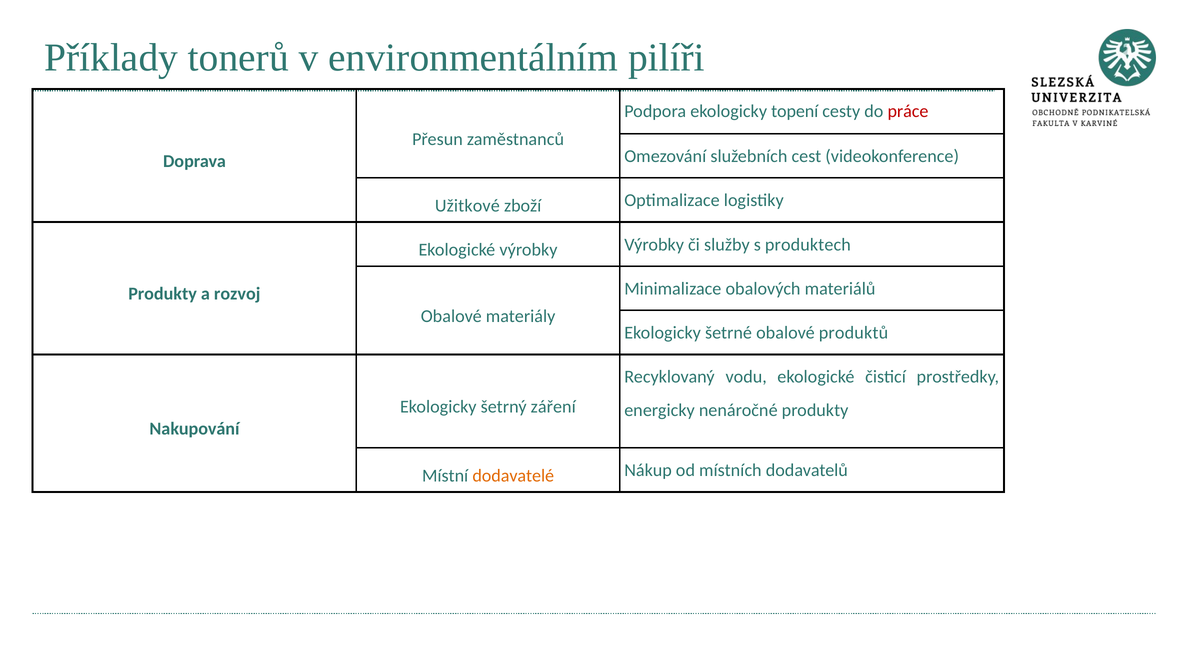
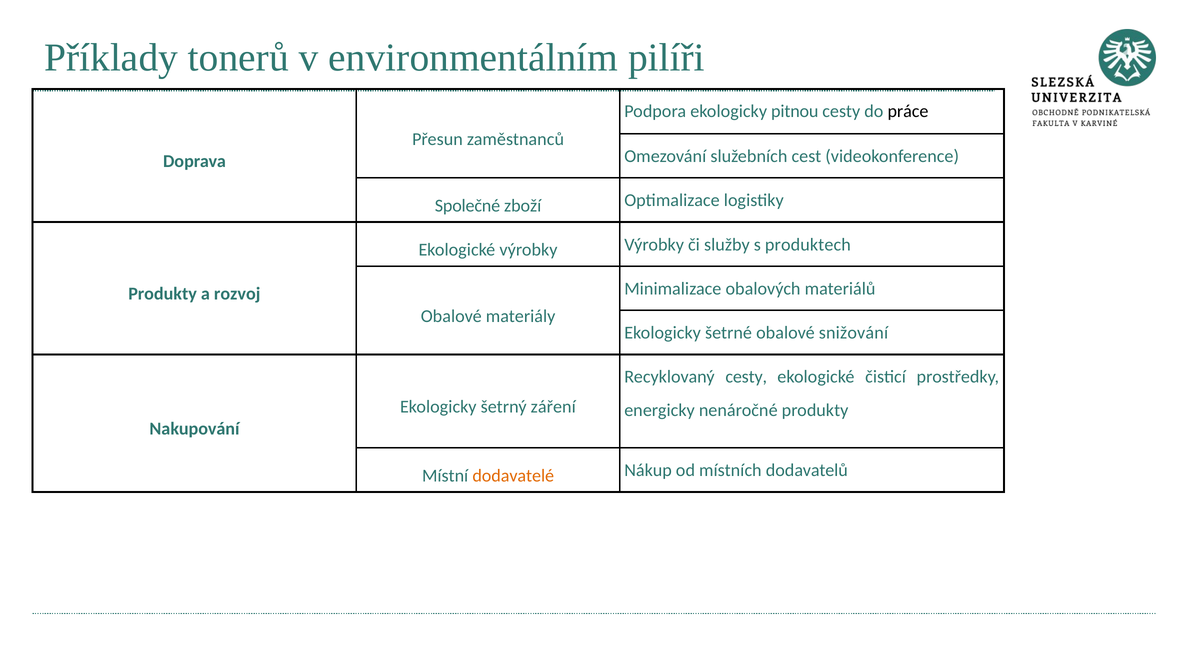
topení: topení -> pitnou (795, 111)
práce colour: red -> black (908, 111)
Užitkové: Užitkové -> Společné (467, 206)
produktů: produktů -> snižování (853, 333)
Recyklovaný vodu: vodu -> cesty (746, 377)
